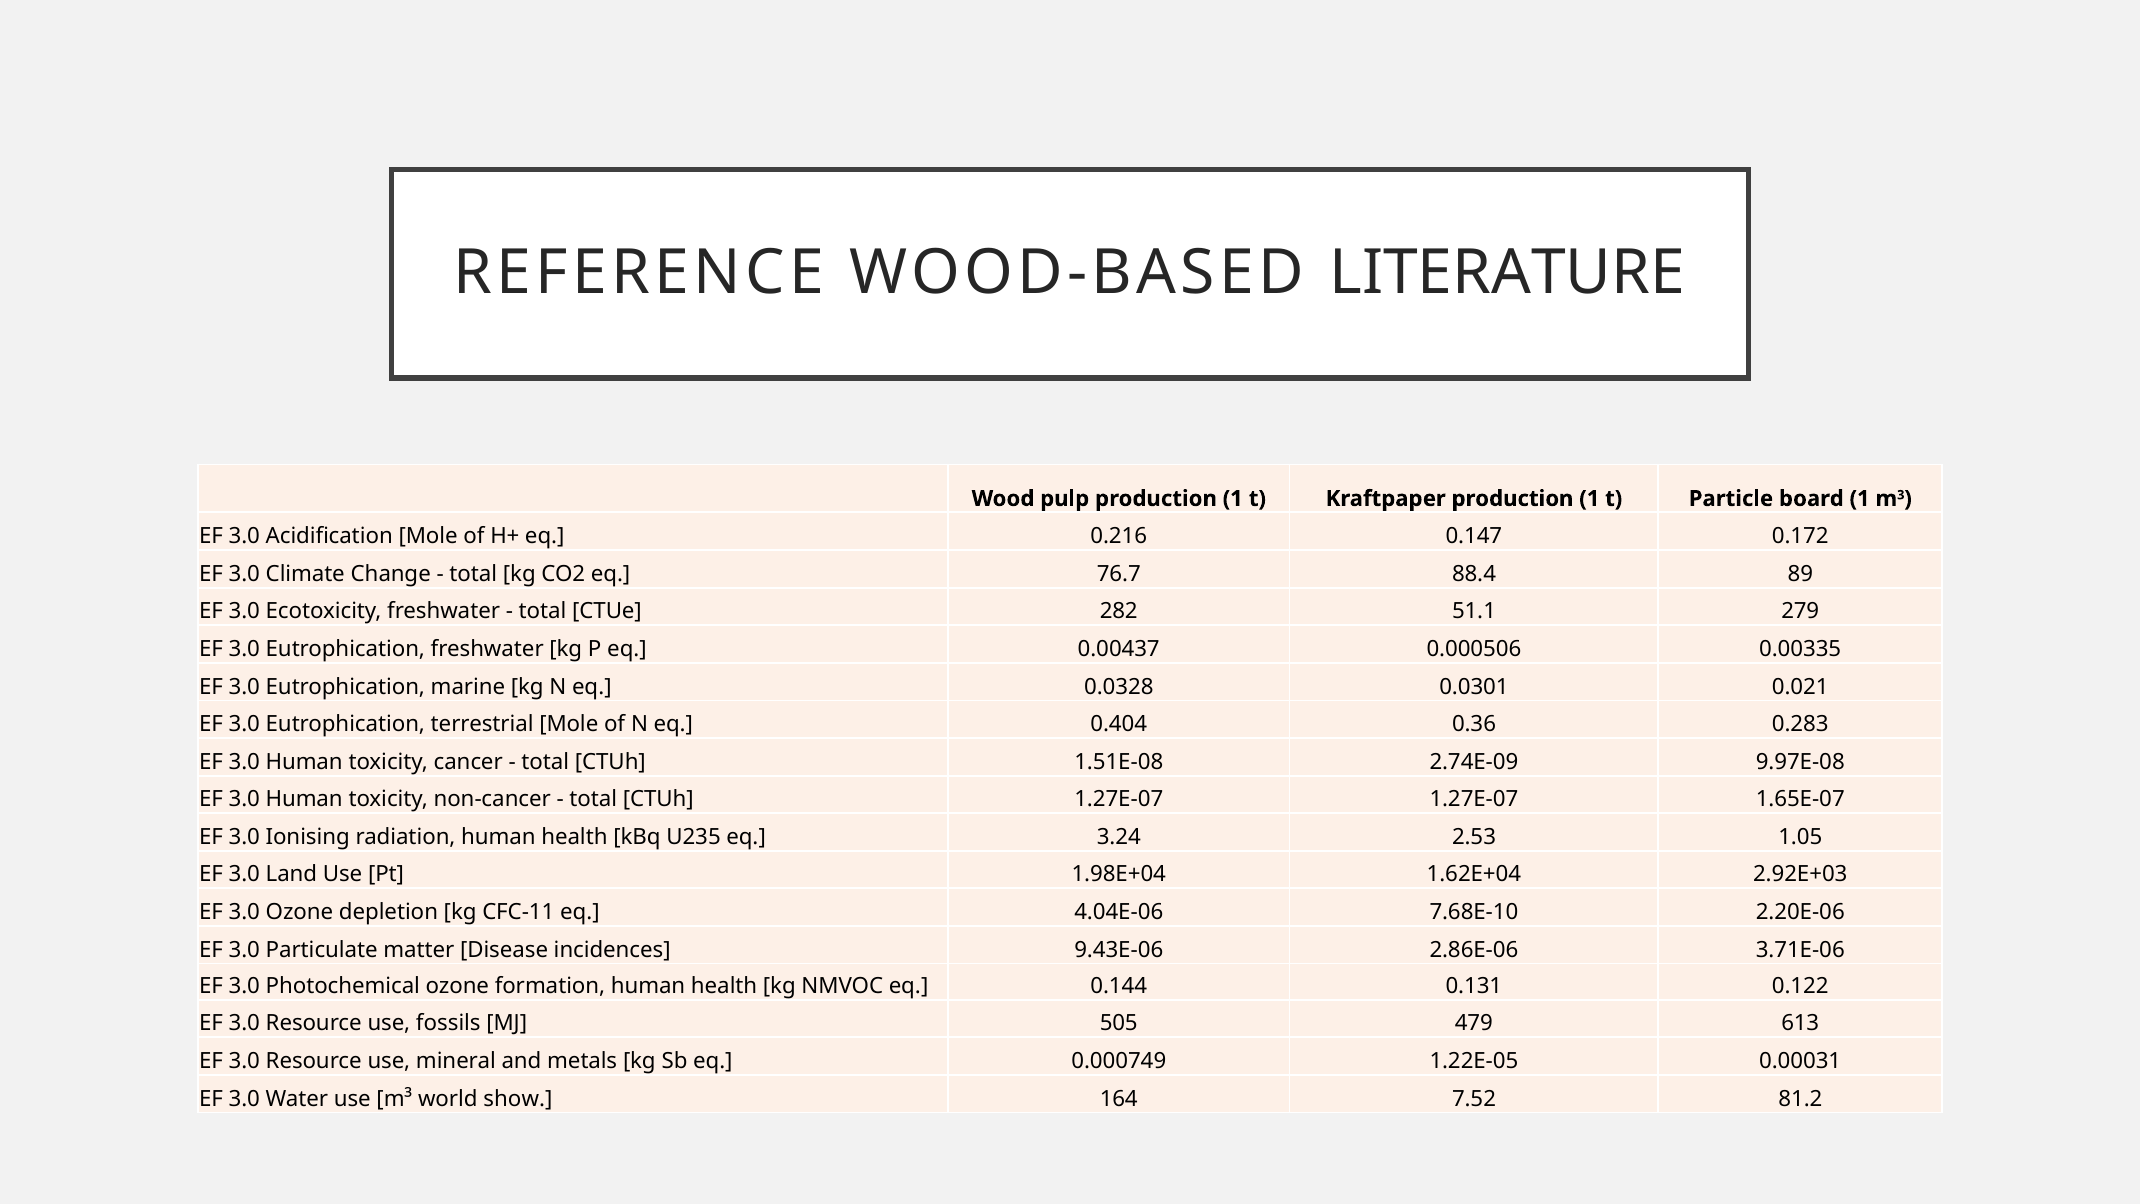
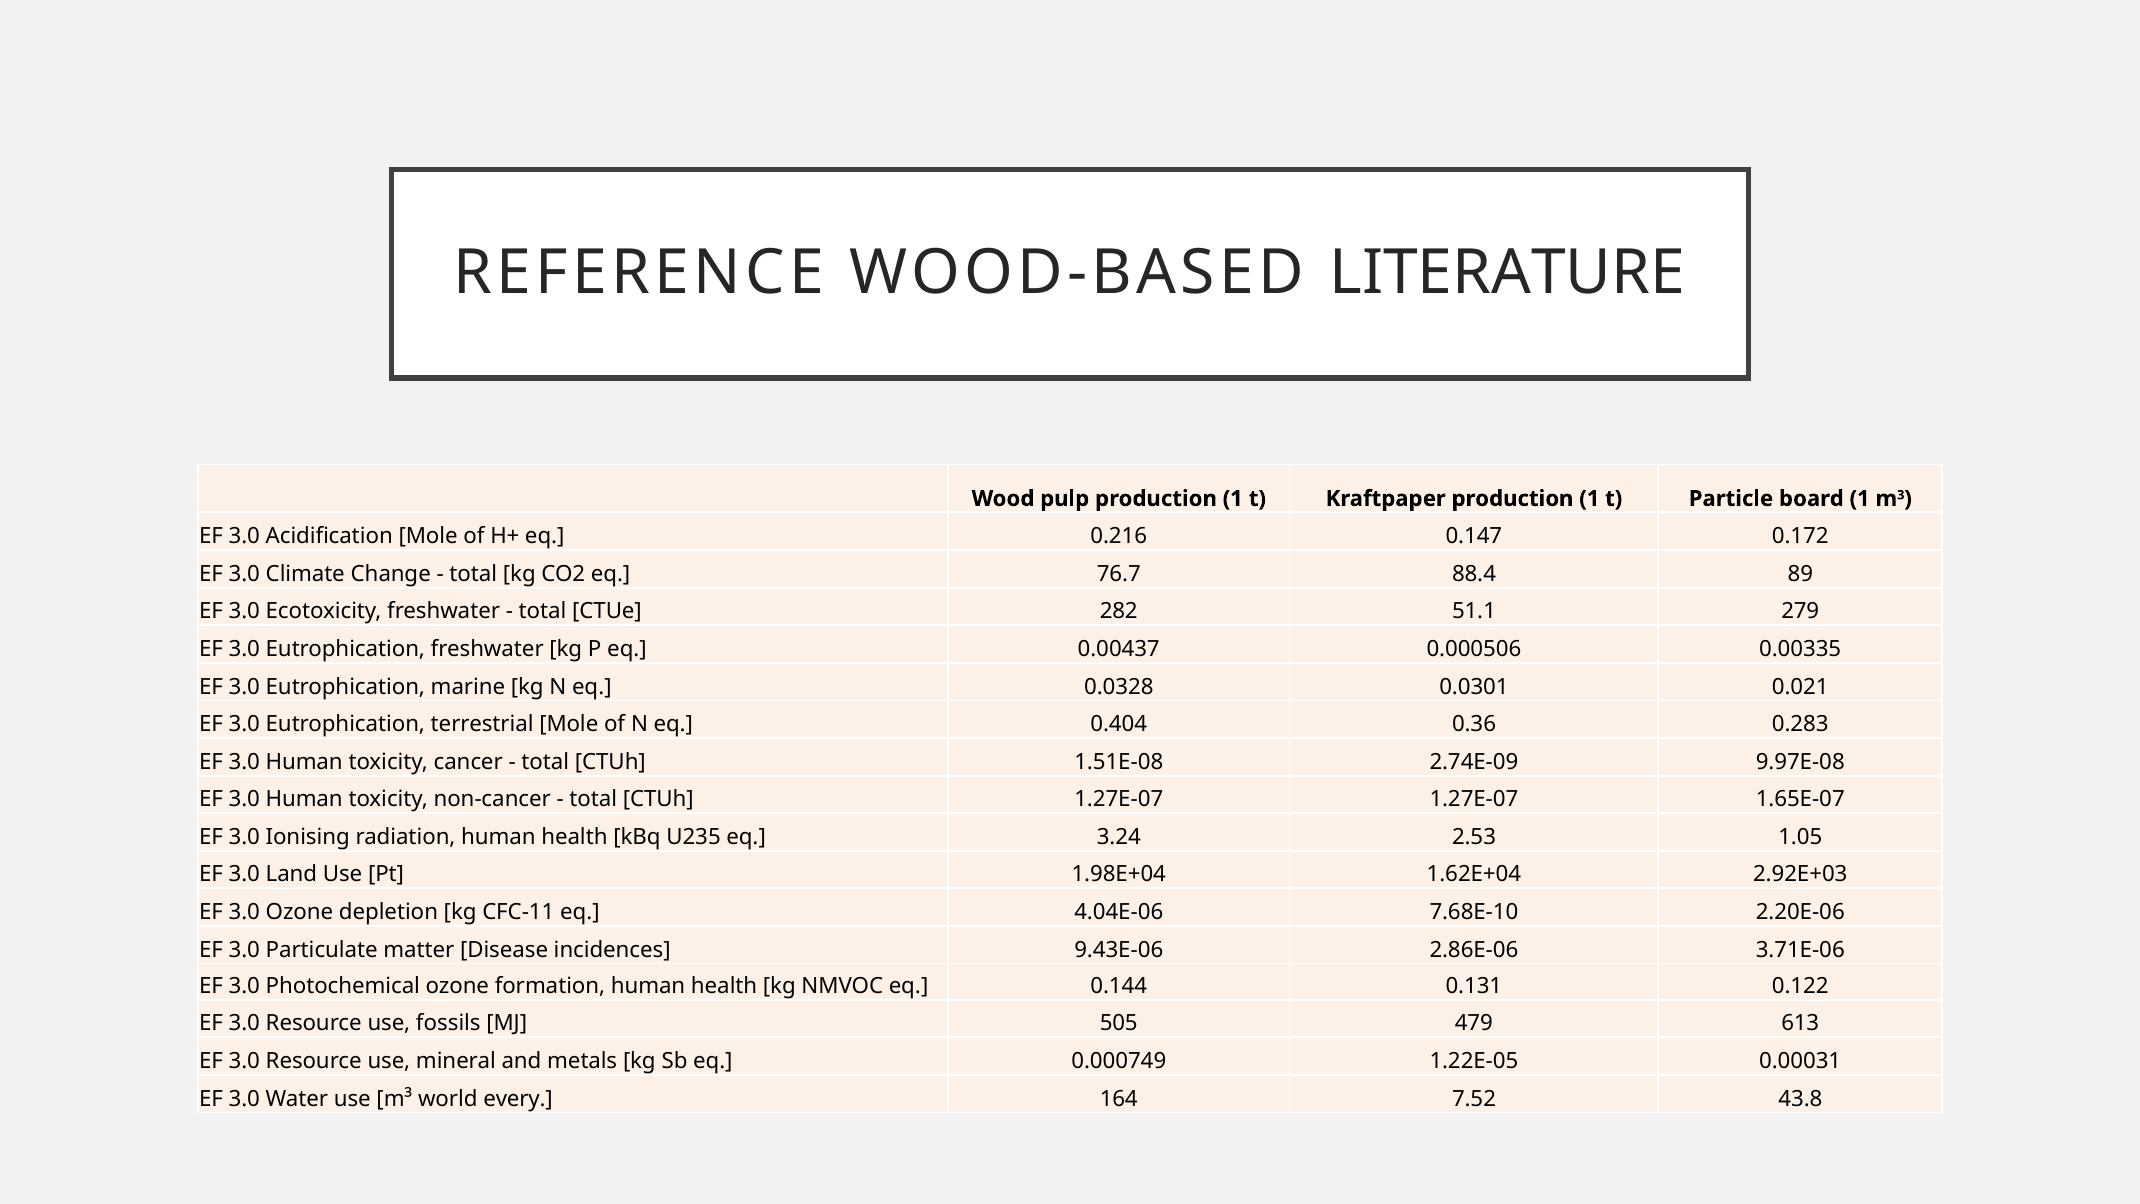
show: show -> every (518, 1098)
81.2: 81.2 -> 43.8 (1800, 1098)
